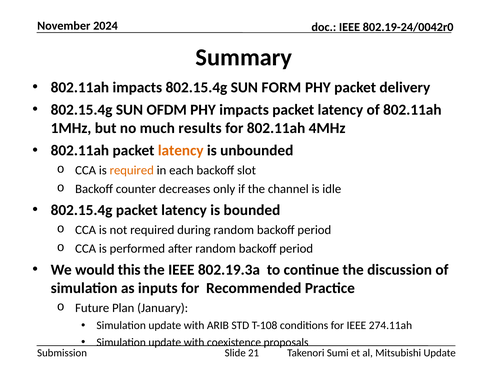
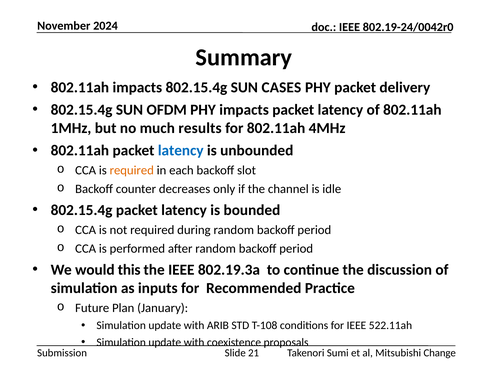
FORM: FORM -> CASES (281, 87)
latency colour: orange -> blue (181, 150)
274.11ah: 274.11ah -> 522.11ah (390, 326)
Mitsubishi Update: Update -> Change (440, 353)
